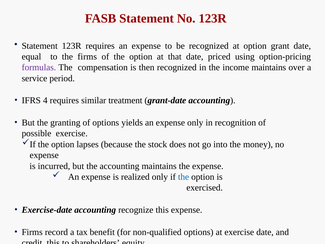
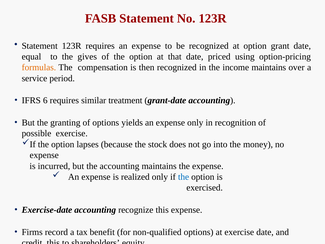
the firms: firms -> gives (87, 57)
formulas colour: purple -> orange (39, 67)
4: 4 -> 6 (45, 100)
